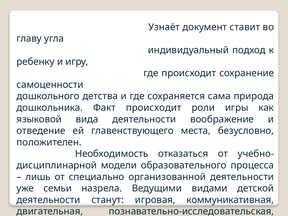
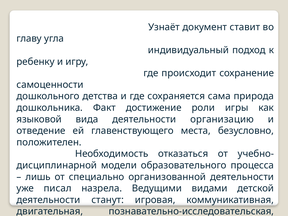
Факт происходит: происходит -> достижение (154, 108)
воображение: воображение -> организацию (222, 119)
семьи: семьи -> писал (58, 188)
